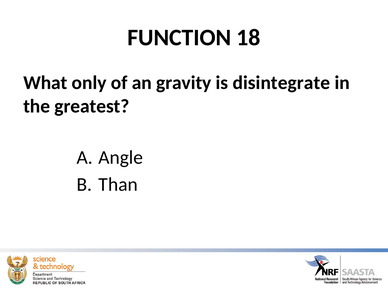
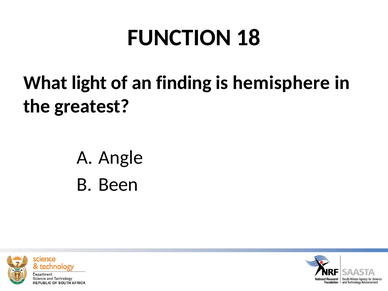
only: only -> light (89, 83)
gravity: gravity -> finding (184, 83)
disintegrate: disintegrate -> hemisphere (281, 83)
Than: Than -> Been (118, 185)
